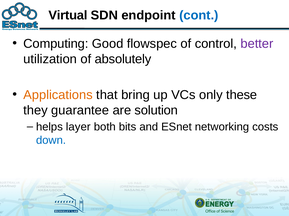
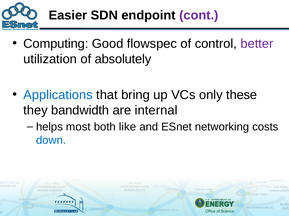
Virtual: Virtual -> Easier (68, 15)
cont colour: blue -> purple (199, 15)
Applications colour: orange -> blue (58, 95)
guarantee: guarantee -> bandwidth (80, 111)
solution: solution -> internal (156, 111)
layer: layer -> most (78, 127)
bits: bits -> like (128, 127)
